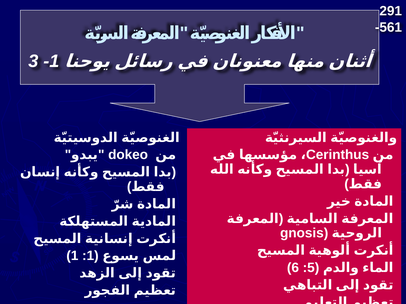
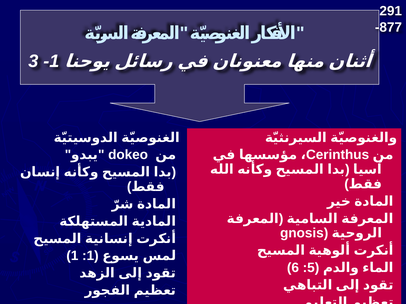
-561: -561 -> -877 (388, 27)
